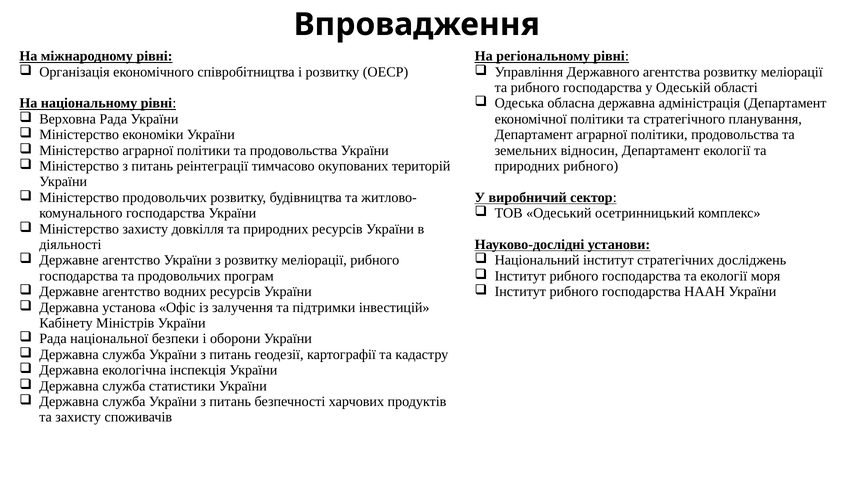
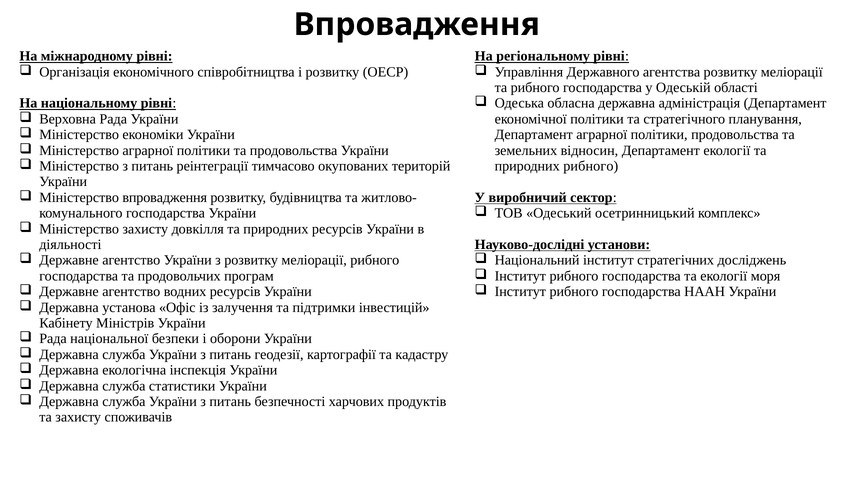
Міністерство продовольчих: продовольчих -> впровадження (165, 198)
